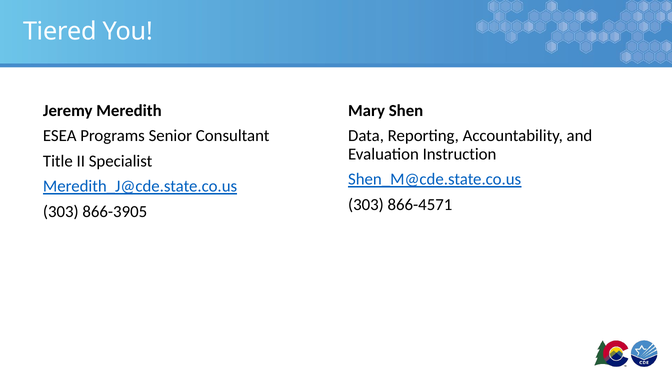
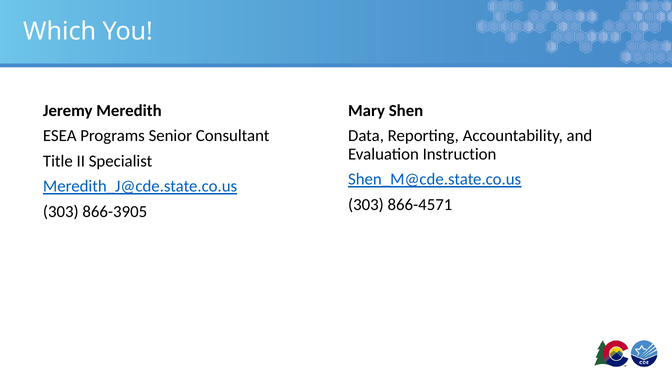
Tiered: Tiered -> Which (60, 31)
